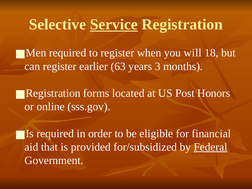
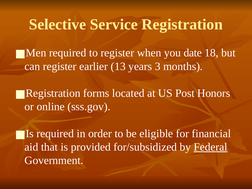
Service underline: present -> none (114, 24)
will: will -> date (193, 53)
63: 63 -> 13 (118, 66)
